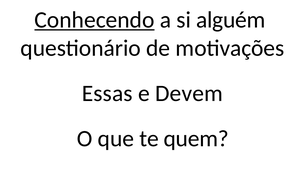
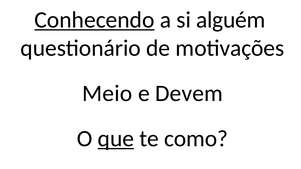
Essas: Essas -> Meio (107, 94)
que underline: none -> present (116, 139)
quem: quem -> como (196, 139)
